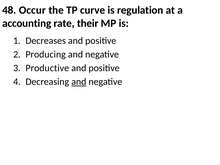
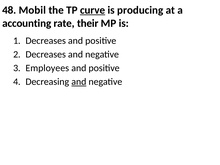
Occur: Occur -> Mobil (32, 10)
curve underline: none -> present (93, 10)
regulation: regulation -> producing (140, 10)
Producing: Producing -> Decreases (46, 54)
Productive: Productive -> Employees (47, 68)
